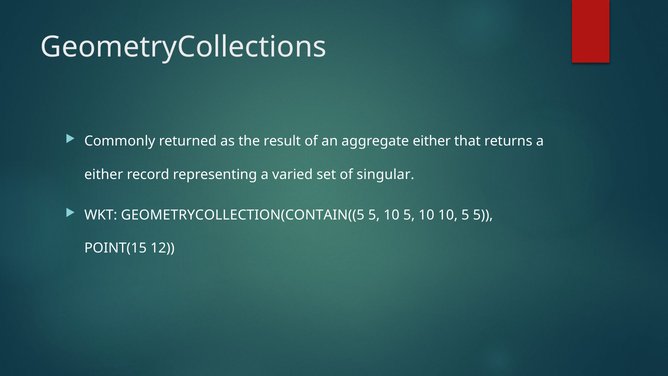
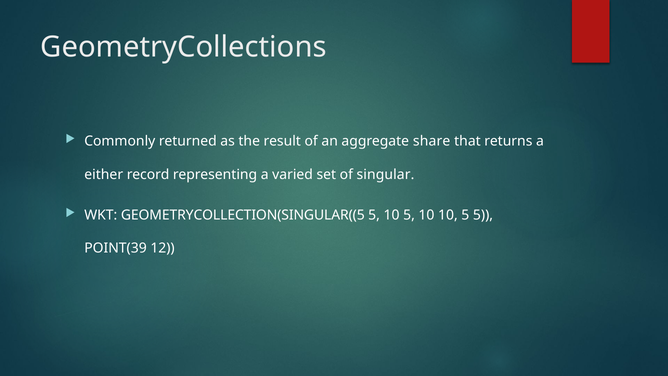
aggregate either: either -> share (432, 141)
GEOMETRYCOLLECTION(CONTAIN((5: GEOMETRYCOLLECTION(CONTAIN((5 -> GEOMETRYCOLLECTION(SINGULAR((5 (243, 215)
POINT(15: POINT(15 -> POINT(39 (115, 248)
